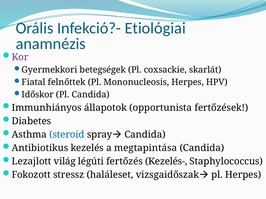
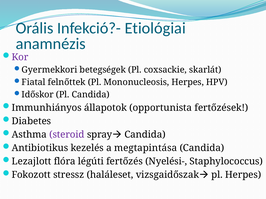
steroid colour: blue -> purple (67, 135)
világ: világ -> flóra (65, 162)
Kezelés-: Kezelés- -> Nyelési- (166, 162)
